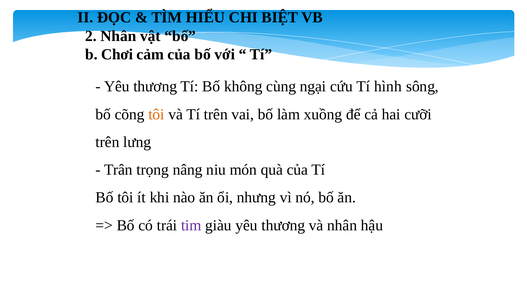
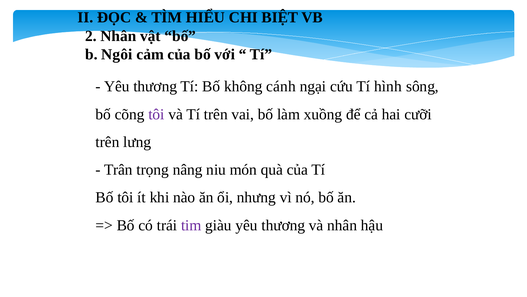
Chơi: Chơi -> Ngôi (117, 54)
cùng: cùng -> cánh (281, 86)
tôi colour: orange -> purple (156, 114)
